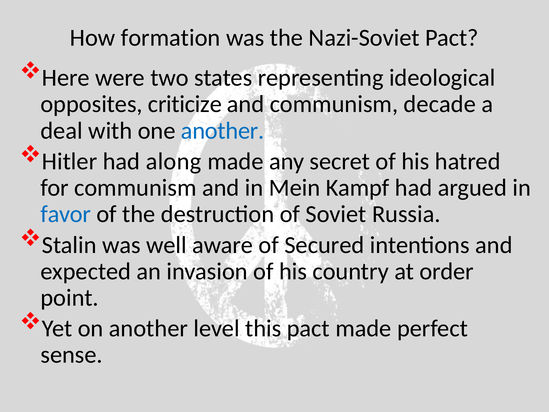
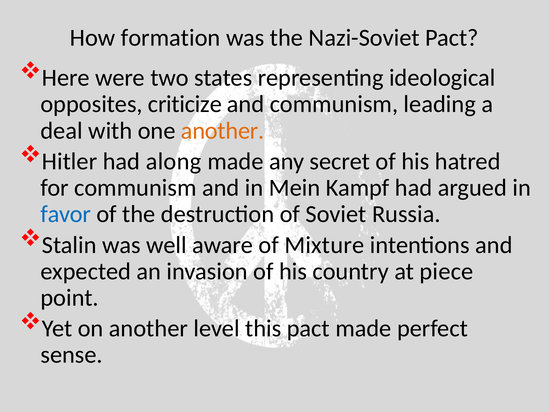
decade: decade -> leading (440, 104)
another colour: blue -> orange (223, 131)
Secured: Secured -> Mixture (324, 245)
order: order -> piece (446, 271)
